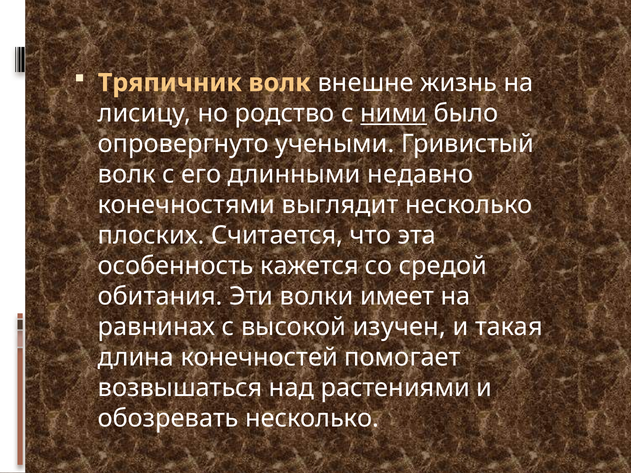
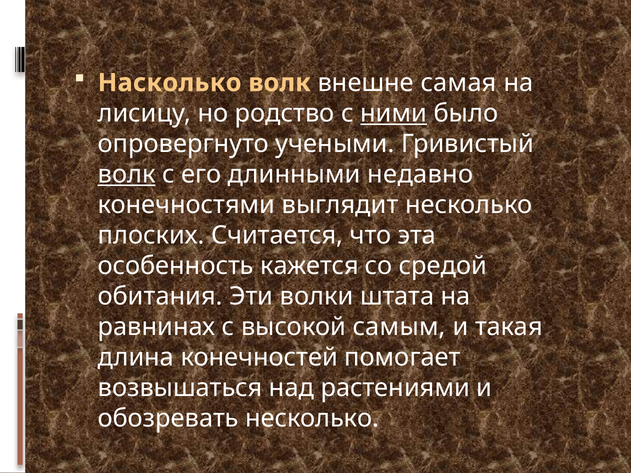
Тряпичник: Тряпичник -> Насколько (170, 83)
жизнь: жизнь -> самая (459, 83)
волк underline: none -> present (127, 174)
имеет: имеет -> штата (397, 296)
изучен: изучен -> самым (399, 327)
